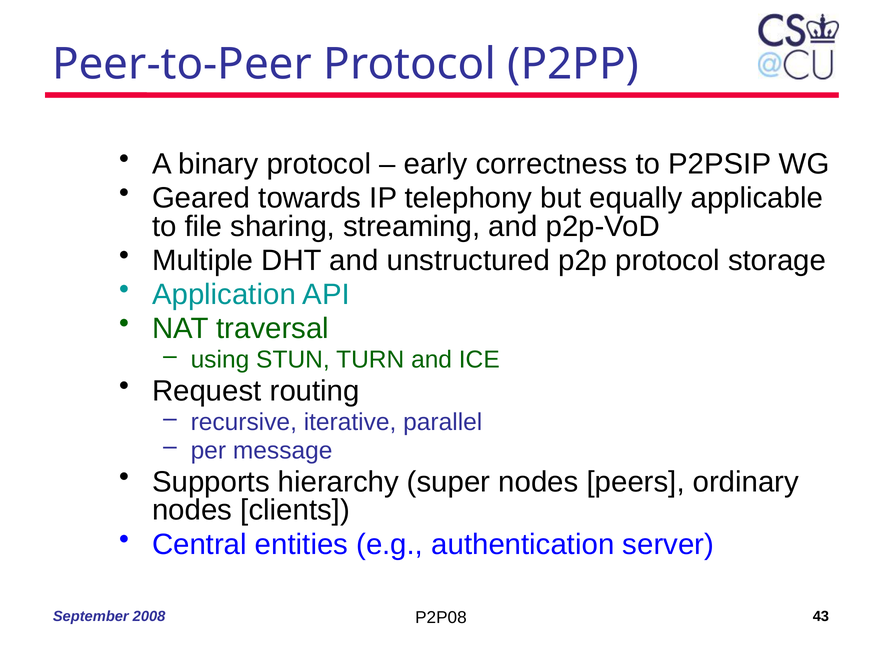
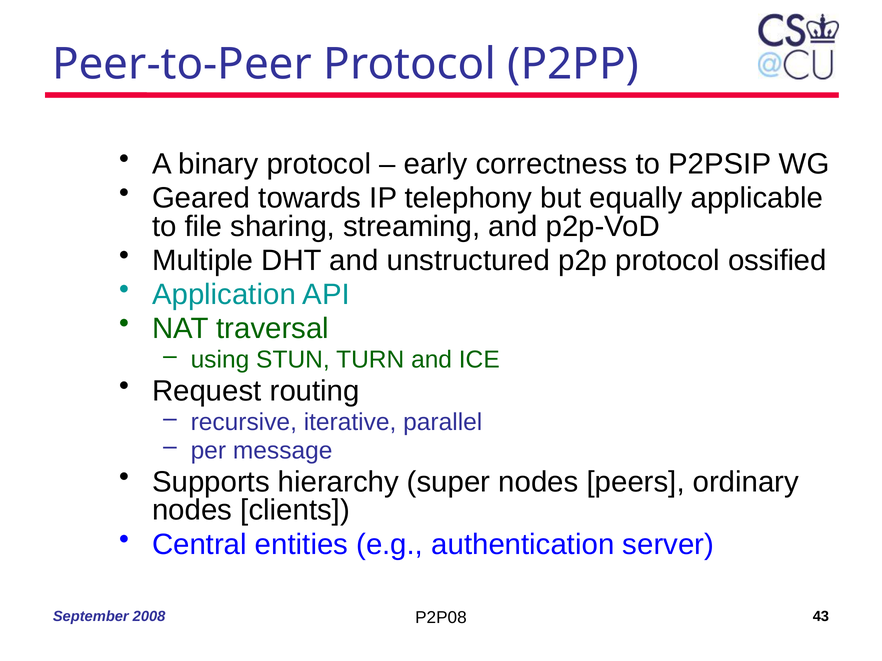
storage: storage -> ossified (777, 261)
